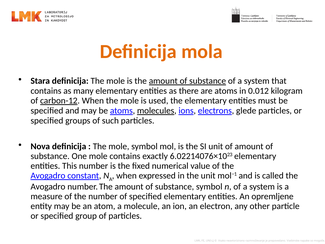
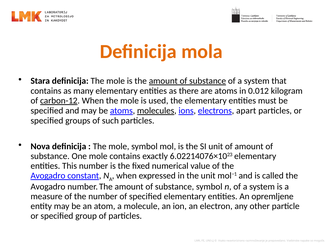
glede: glede -> apart (246, 111)
